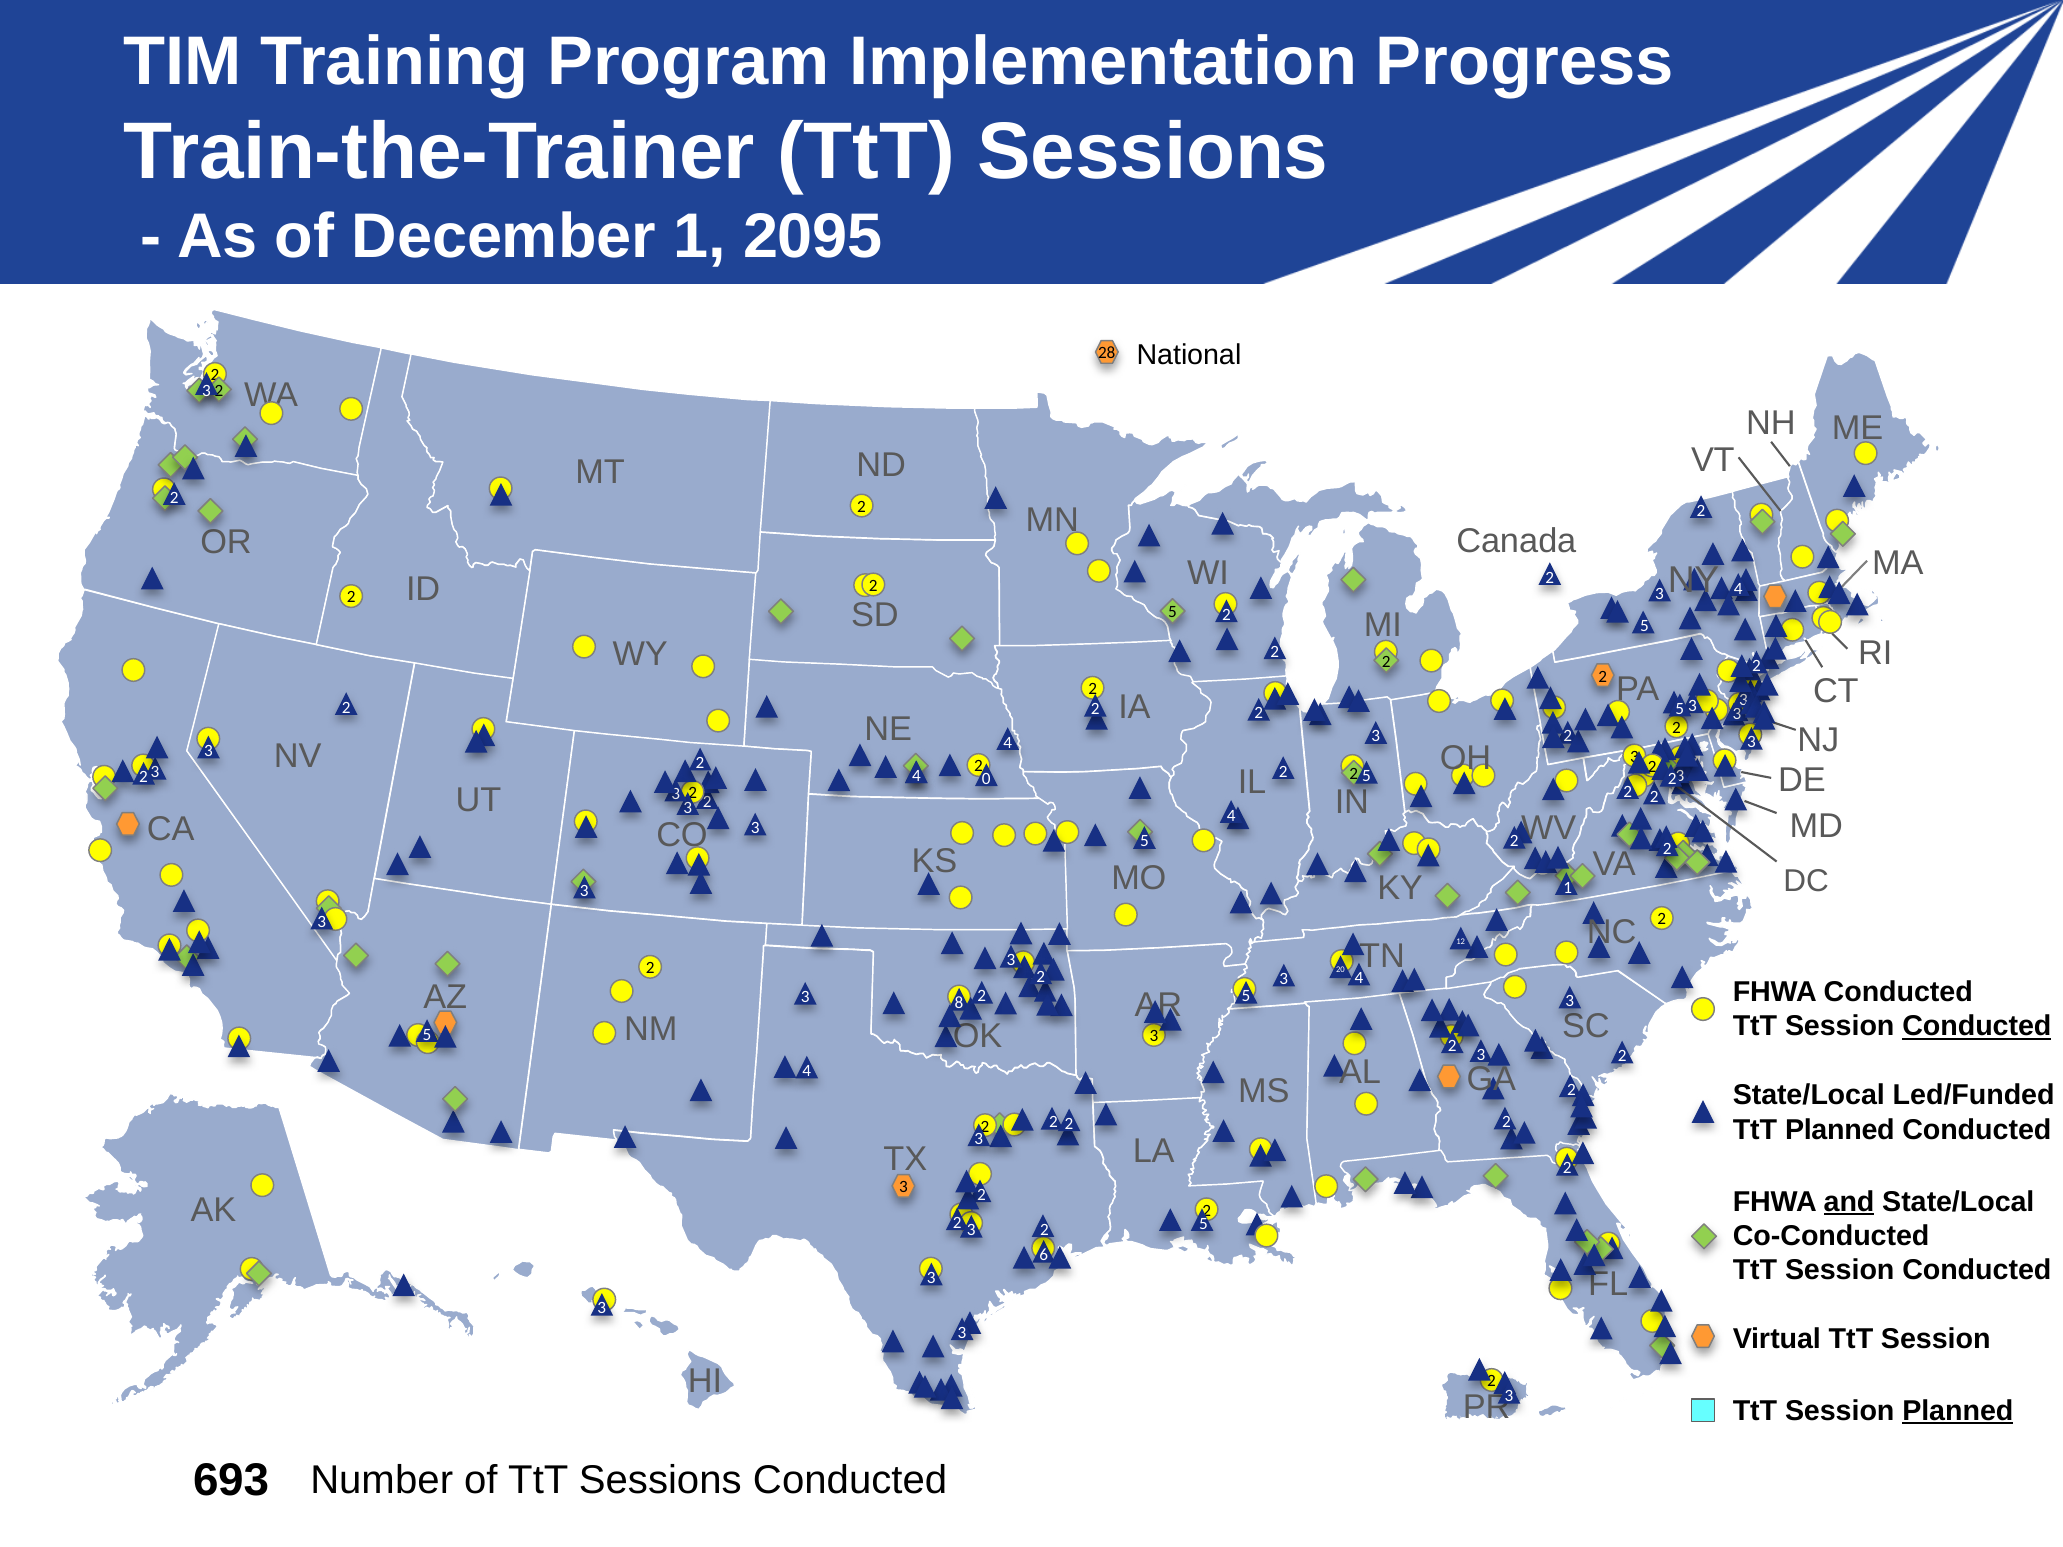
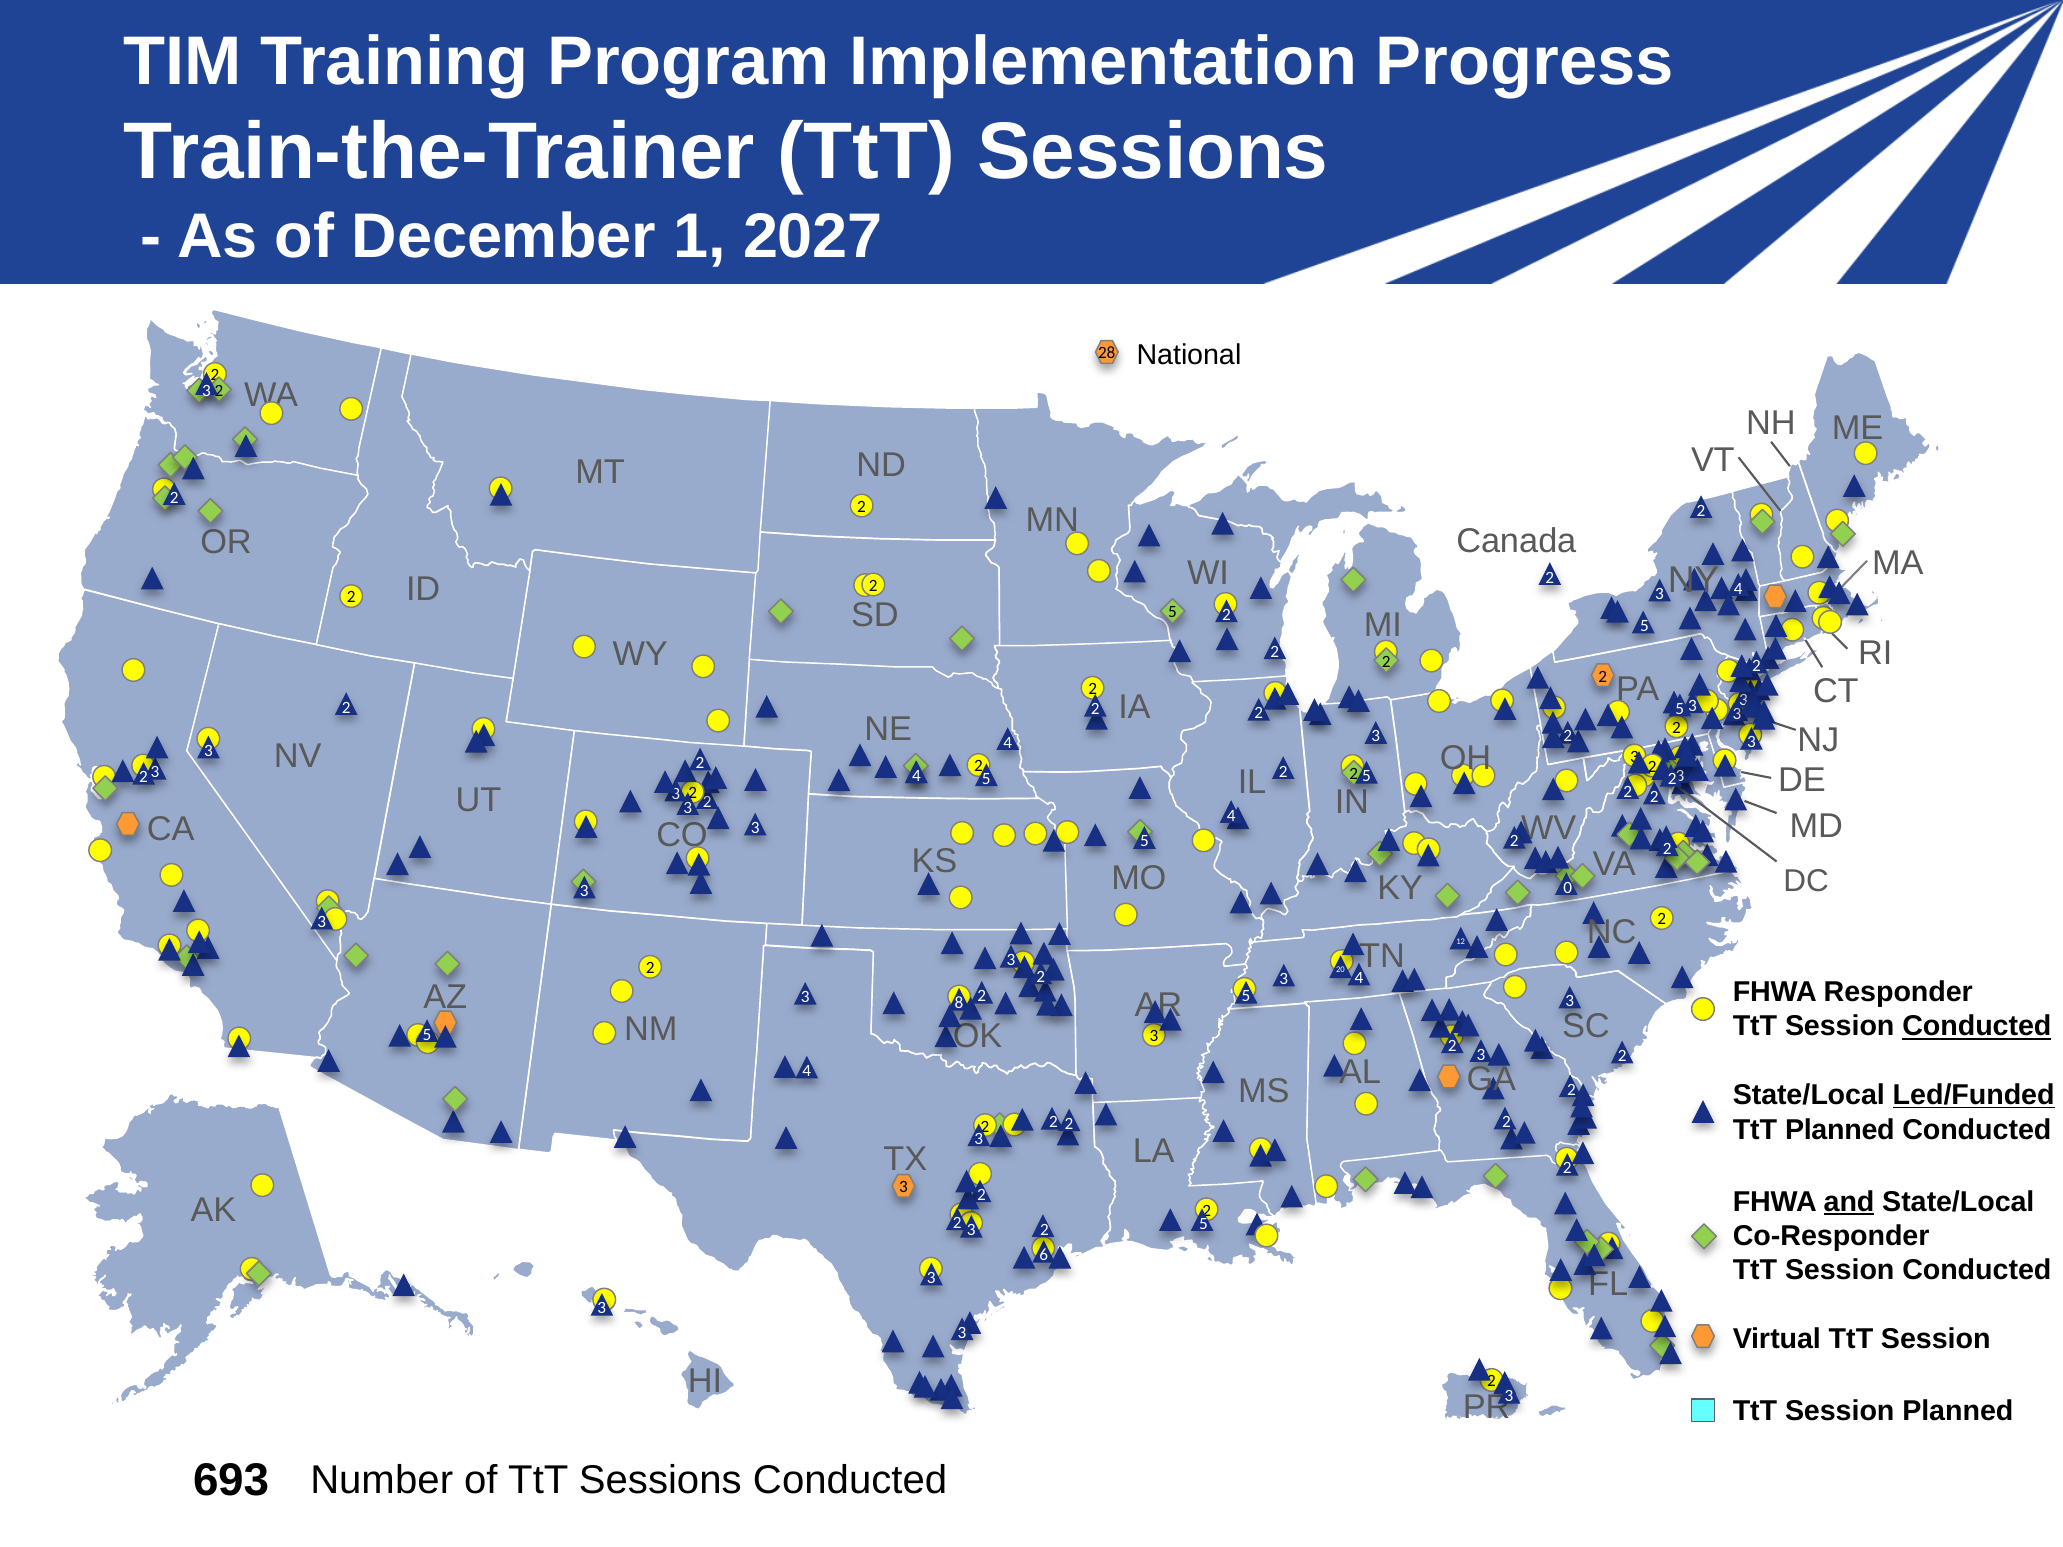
2095: 2095 -> 2027 (813, 237)
0: 0 -> 5 (986, 779)
3 1: 1 -> 0 (1568, 888)
FHWA Conducted: Conducted -> Responder (1898, 992)
Led/Funded underline: none -> present (1974, 1095)
Co-Conducted: Co-Conducted -> Co-Responder (1831, 1236)
Planned underline: present -> none (1958, 1411)
